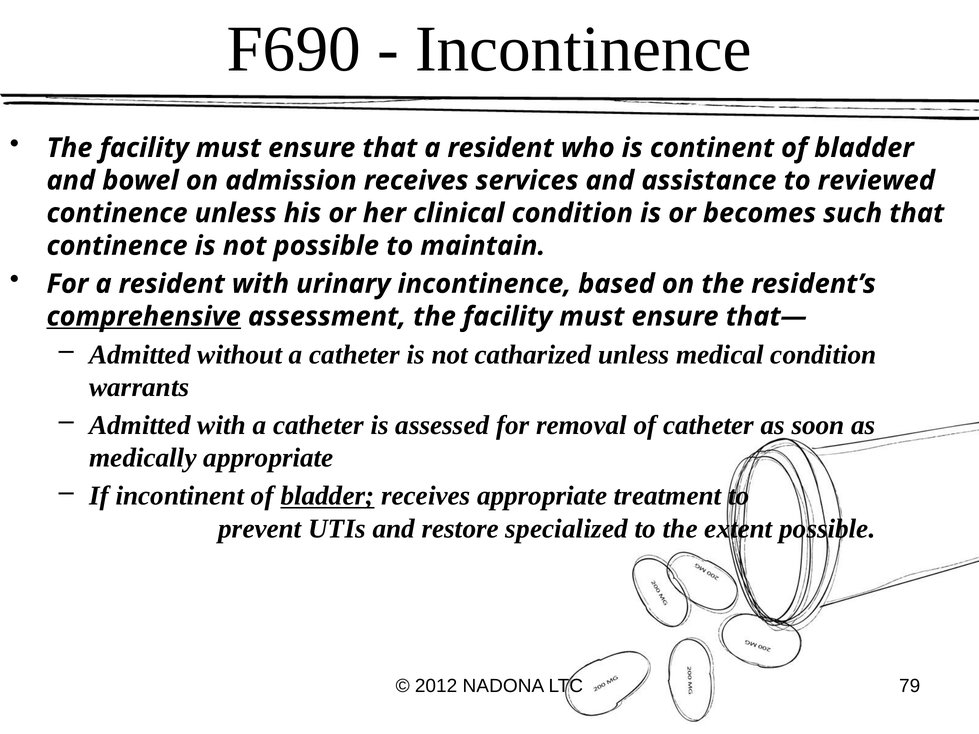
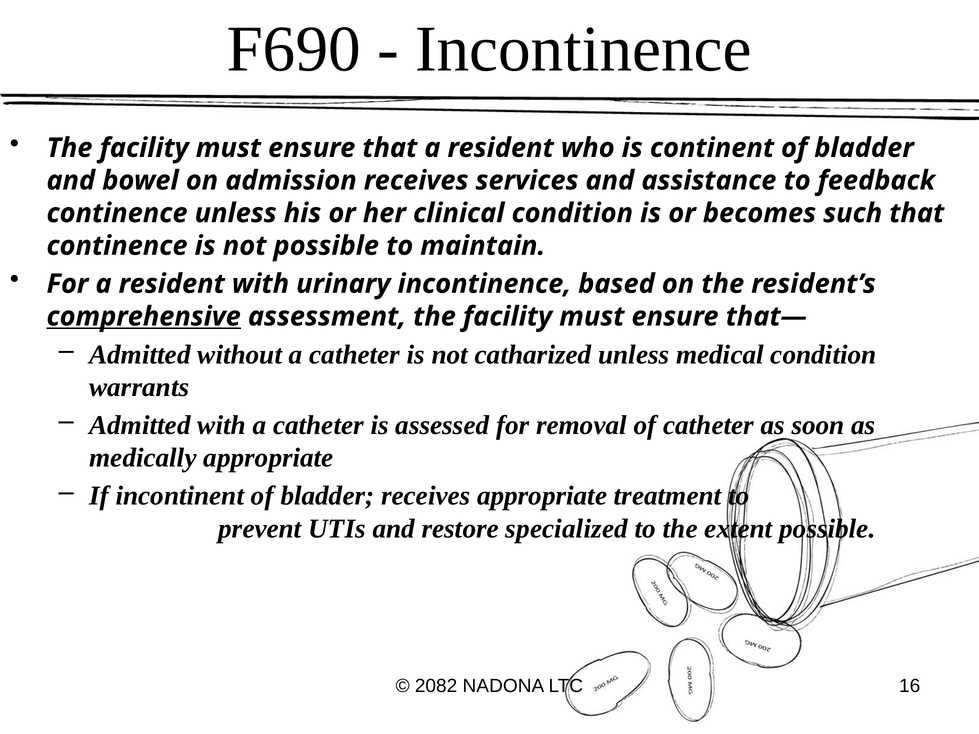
reviewed: reviewed -> feedback (876, 181)
bladder underline: present -> none (327, 496)
2012: 2012 -> 2082 (436, 686)
79: 79 -> 16 (910, 686)
